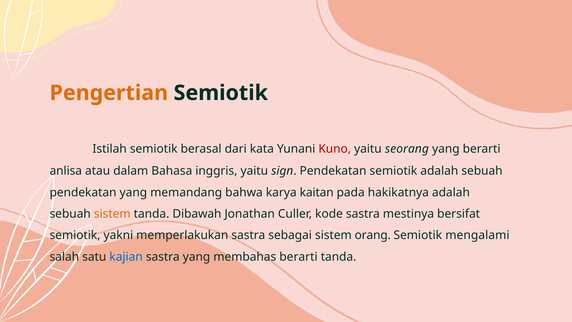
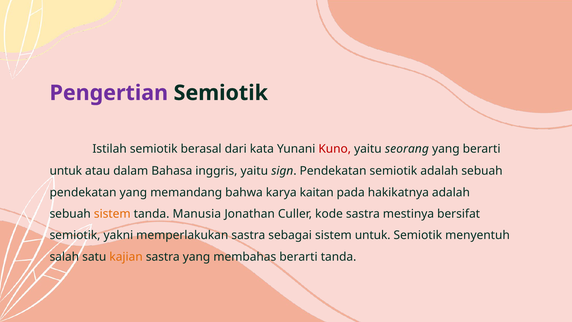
Pengertian colour: orange -> purple (109, 93)
anlisa: anlisa -> untuk (66, 171)
Dibawah: Dibawah -> Manusia (197, 214)
sistem orang: orang -> untuk (373, 235)
mengalami: mengalami -> menyentuh (478, 235)
kajian colour: blue -> orange (126, 257)
